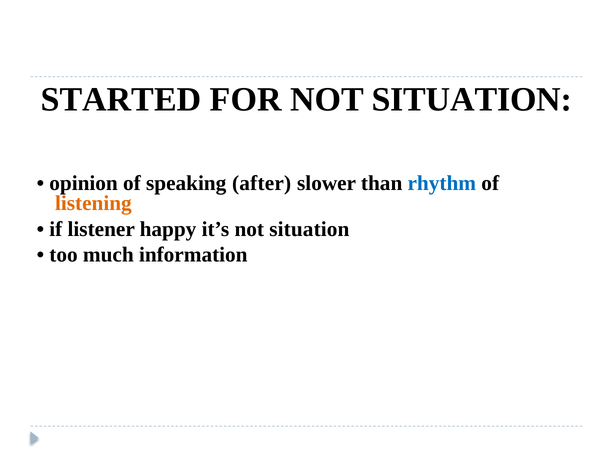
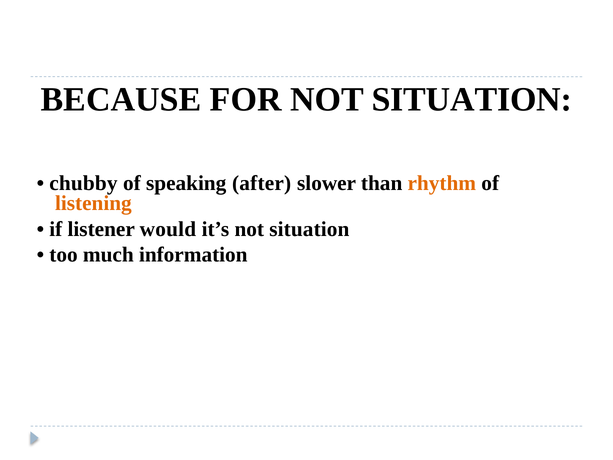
STARTED: STARTED -> BECAUSE (121, 100)
opinion: opinion -> chubby (83, 183)
rhythm colour: blue -> orange (442, 183)
happy: happy -> would (168, 229)
